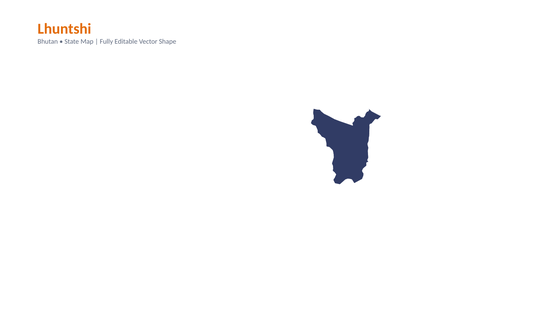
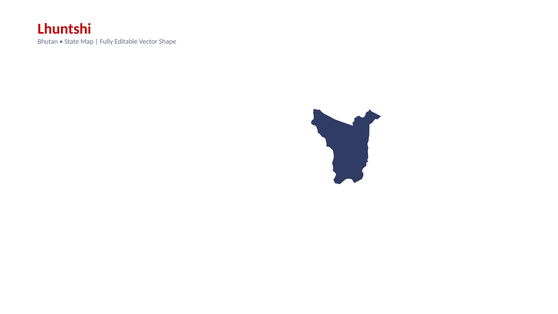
Lhuntshi colour: orange -> red (64, 29)
